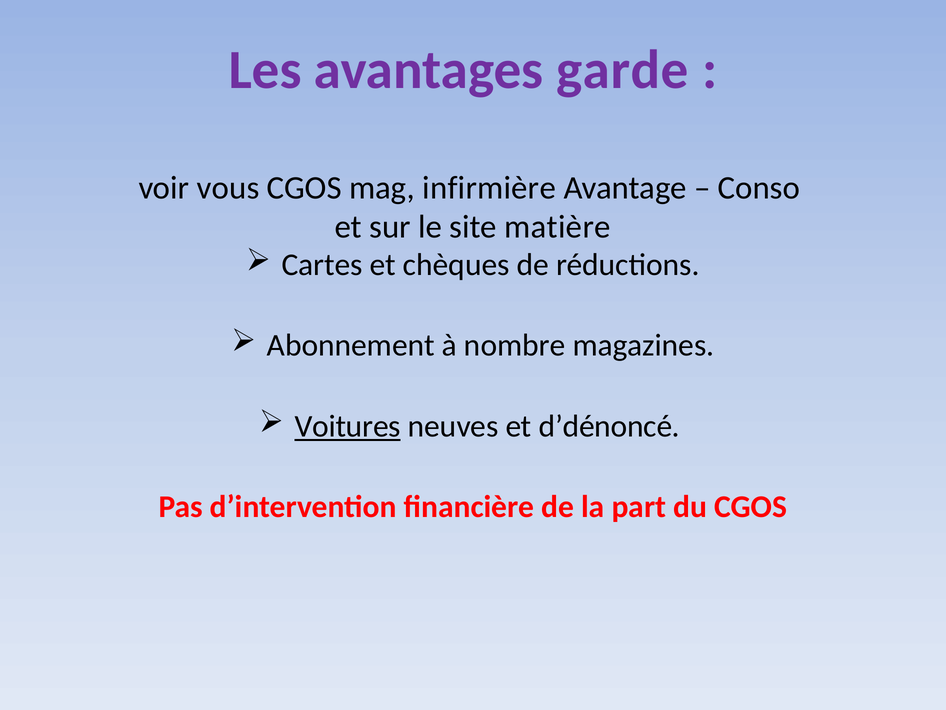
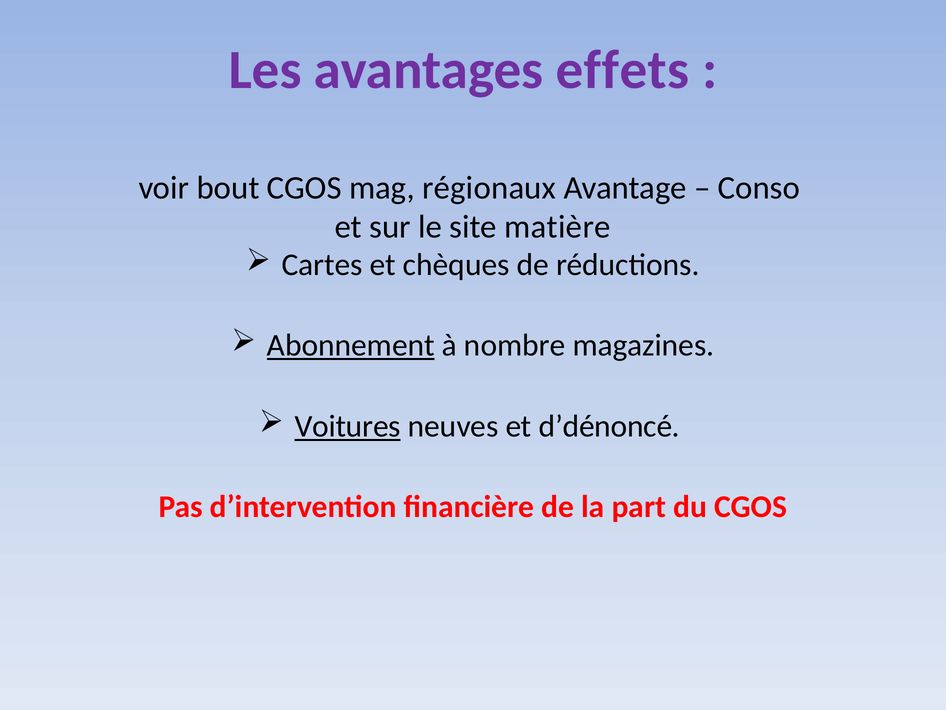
garde: garde -> effets (622, 70)
vous: vous -> bout (228, 188)
infirmière: infirmière -> régionaux (489, 188)
Abonnement underline: none -> present (351, 345)
